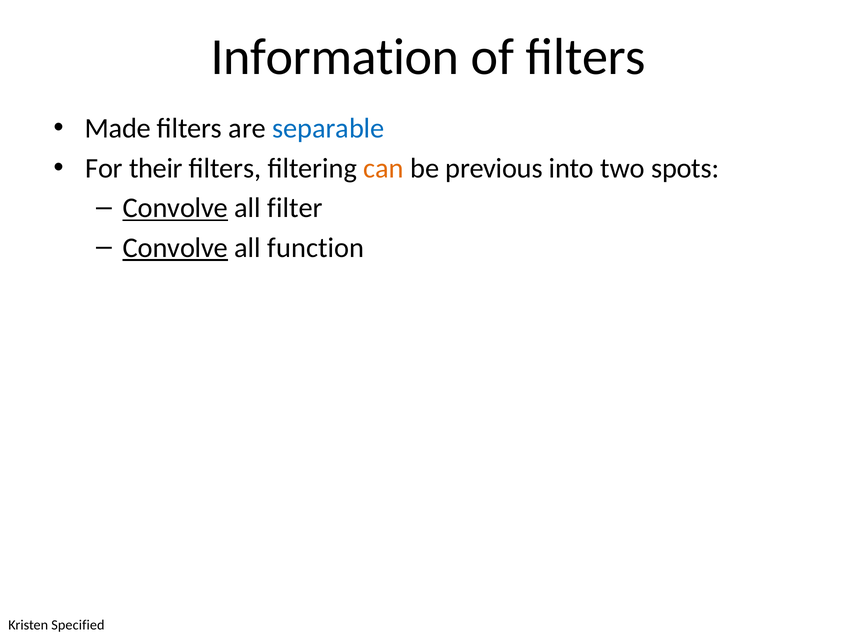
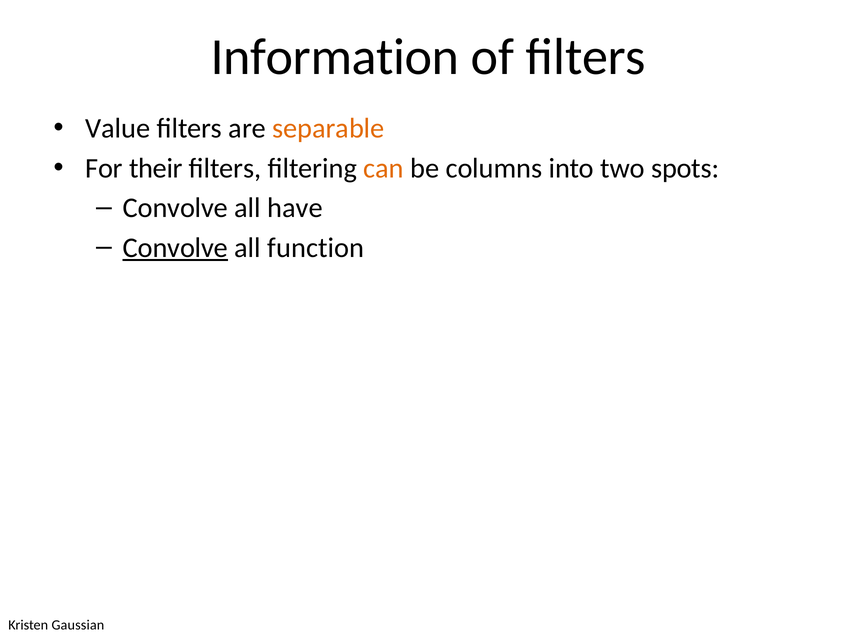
Made: Made -> Value (118, 128)
separable colour: blue -> orange (328, 128)
previous: previous -> columns (494, 168)
Convolve underline: present -> none (175, 208)
filter: filter -> have (295, 208)
Specified: Specified -> Gaussian (78, 625)
